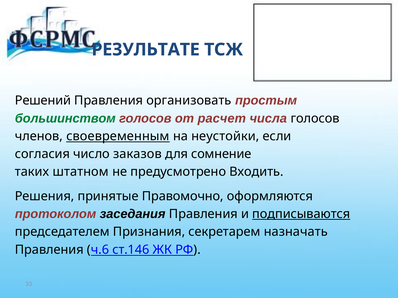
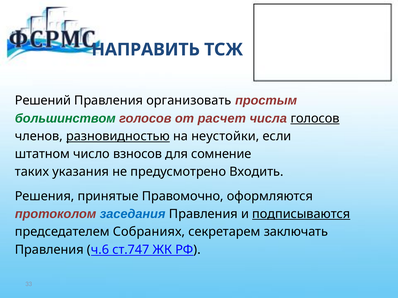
РЕЗУЛЬТАТЕ: РЕЗУЛЬТАТЕ -> НАПРАВИТЬ (146, 50)
голосов underline: none -> present (315, 119)
своевременным: своевременным -> разновидностью (118, 136)
согласия: согласия -> штатном (42, 154)
заказов: заказов -> взносов (138, 154)
штатном: штатном -> указания (81, 172)
заседания colour: black -> blue (133, 214)
Признания: Признания -> Собраниях (149, 232)
назначать: назначать -> заключать (296, 232)
ст.146: ст.146 -> ст.747 (131, 250)
